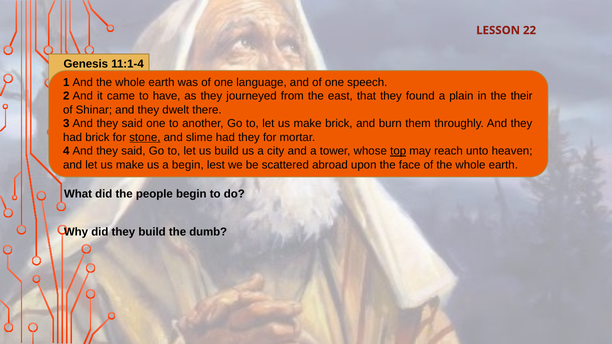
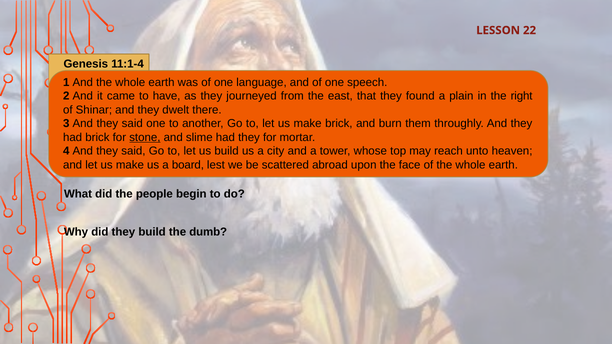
their: their -> right (522, 96)
top underline: present -> none (398, 151)
a begin: begin -> board (188, 165)
